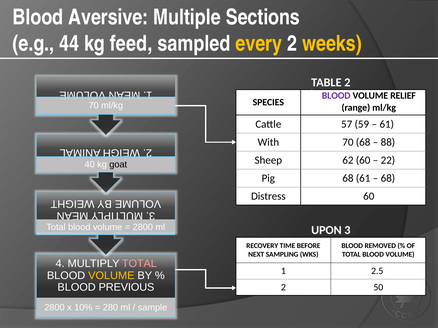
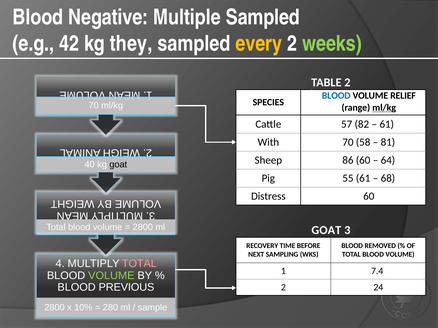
Aversive: Aversive -> Negative (108, 17)
Multiple Sections: Sections -> Sampled (263, 17)
44: 44 -> 42 (69, 44)
feed: feed -> they (131, 44)
weeks colour: yellow -> light green (332, 44)
BLOOD colour: purple -> blue (336, 96)
ml/kg underline: none -> present (384, 108)
59: 59 -> 82 (362, 124)
70 68: 68 -> 58 (363, 142)
88: 88 -> 81 (388, 142)
62: 62 -> 86 (348, 160)
22: 22 -> 64 (388, 160)
Pig 68: 68 -> 55 (348, 178)
UPON: UPON -> GOAT (326, 230)
2.5: 2.5 -> 7.4 (377, 271)
VOLUME colour: yellow -> light green (111, 276)
50: 50 -> 24 (378, 288)
